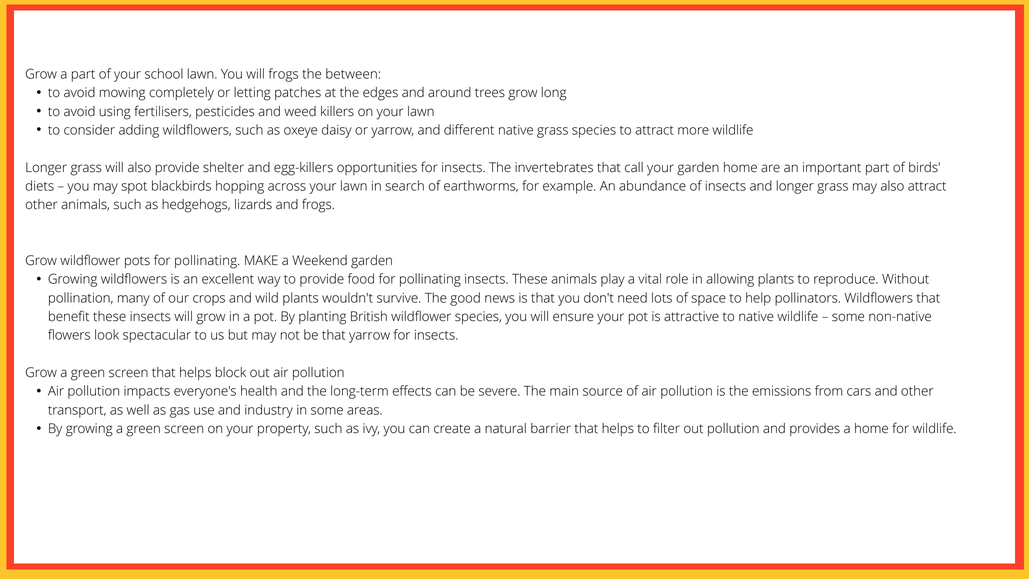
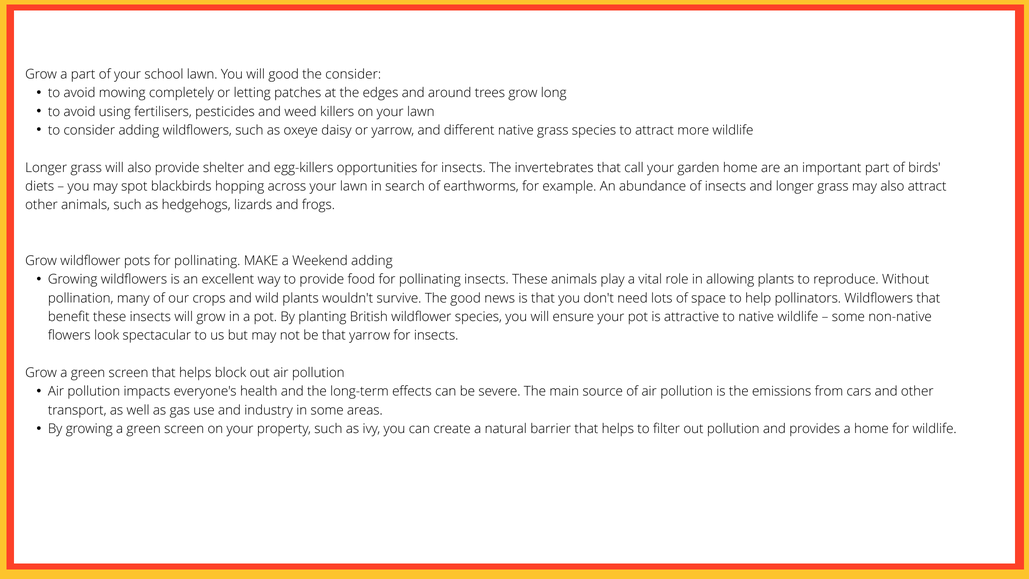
will frogs: frogs -> good (284, 74)
the between: between -> consider (353, 74)
Weekend garden: garden -> adding (372, 261)
